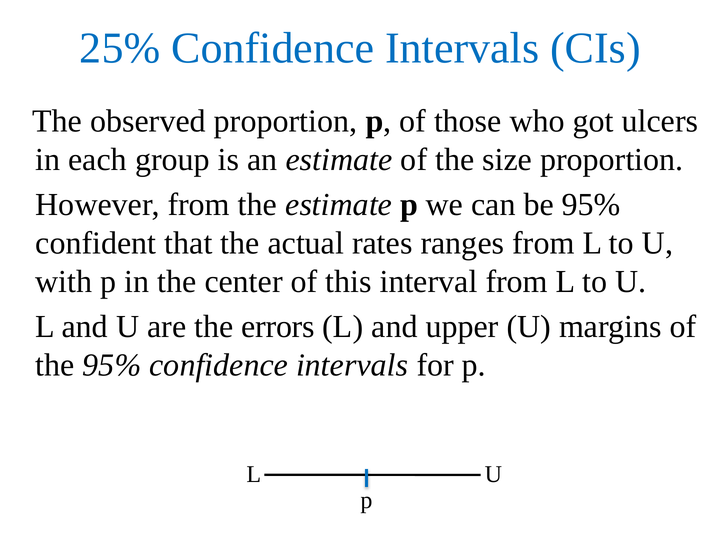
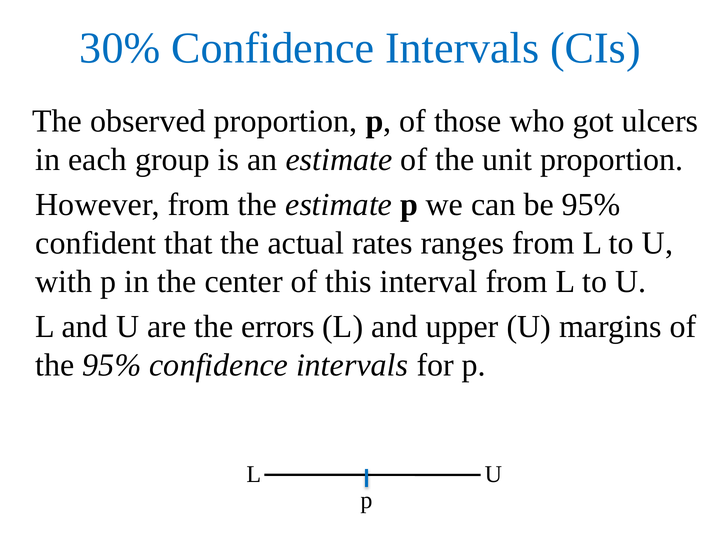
25%: 25% -> 30% (120, 48)
size: size -> unit (507, 160)
